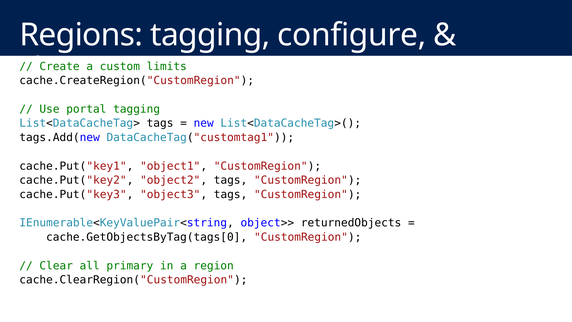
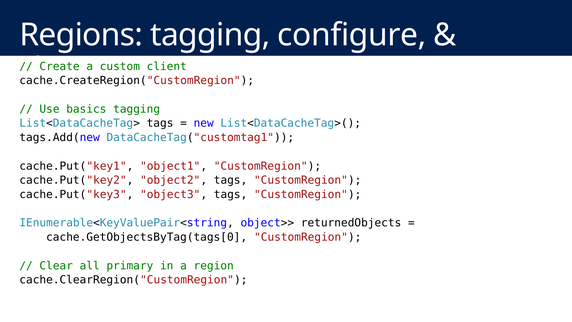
limits: limits -> client (167, 66)
portal: portal -> basics (86, 109)
